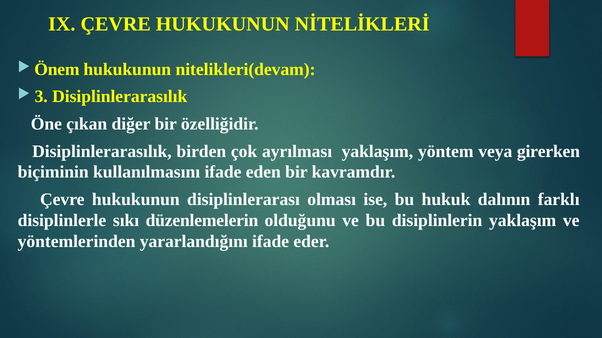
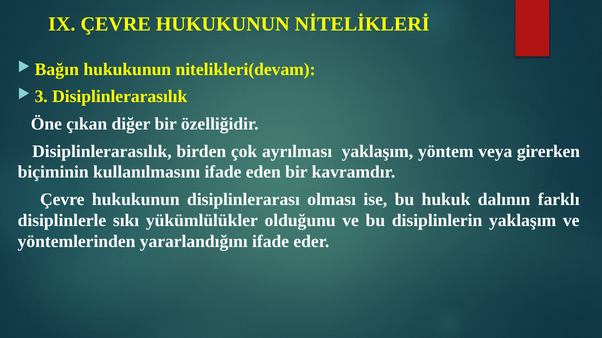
Önem: Önem -> Bağın (57, 70)
düzenlemelerin: düzenlemelerin -> yükümlülükler (202, 221)
